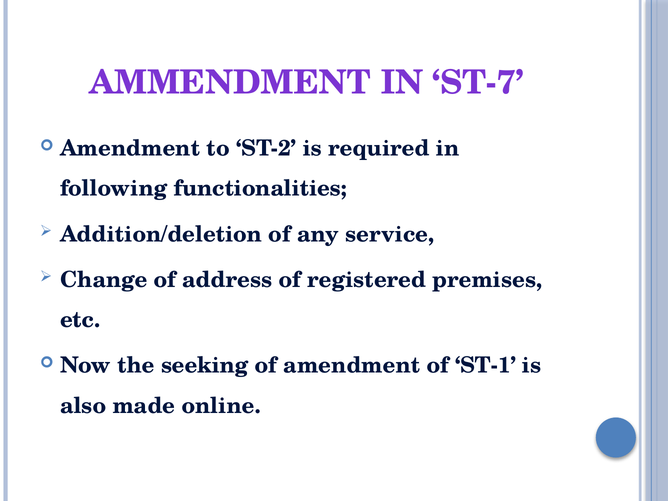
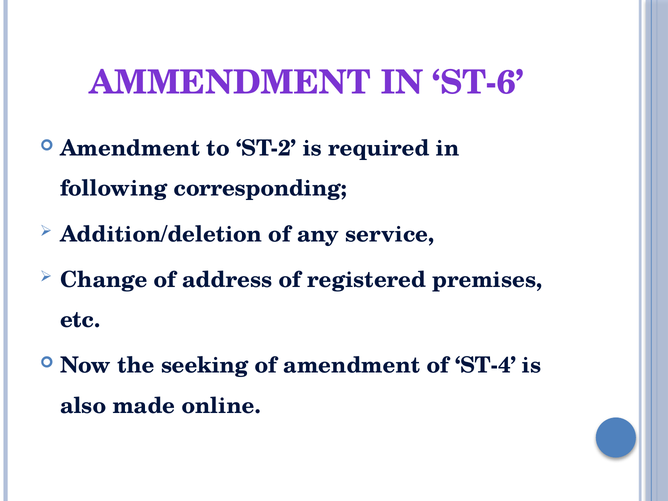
ST-7: ST-7 -> ST-6 (478, 83)
functionalities: functionalities -> corresponding (260, 189)
ST-1: ST-1 -> ST-4 (486, 366)
